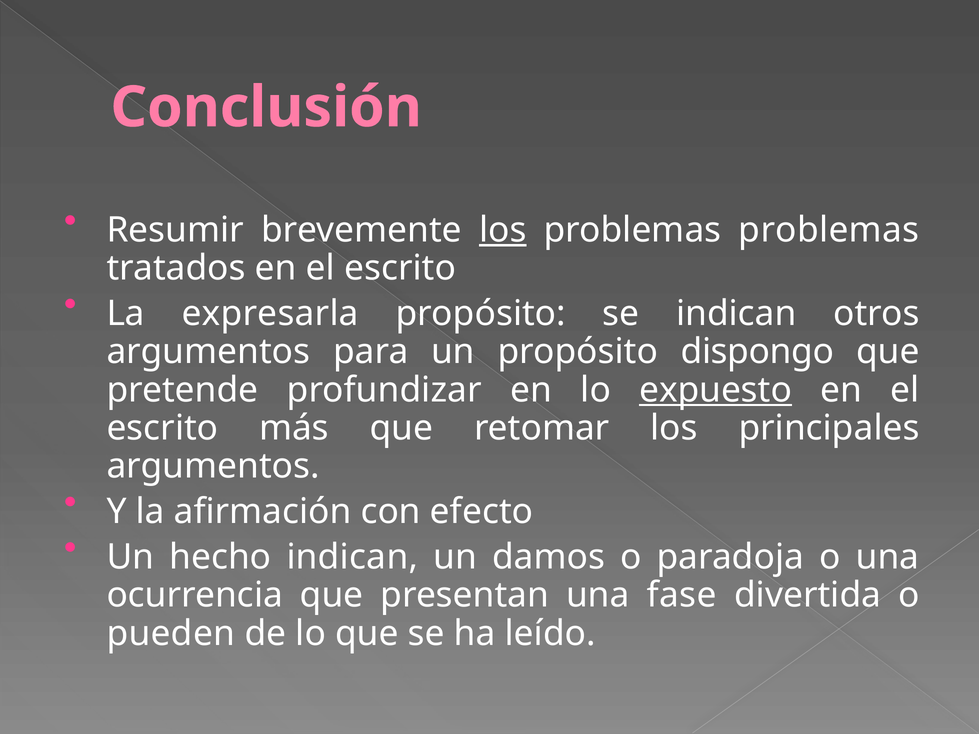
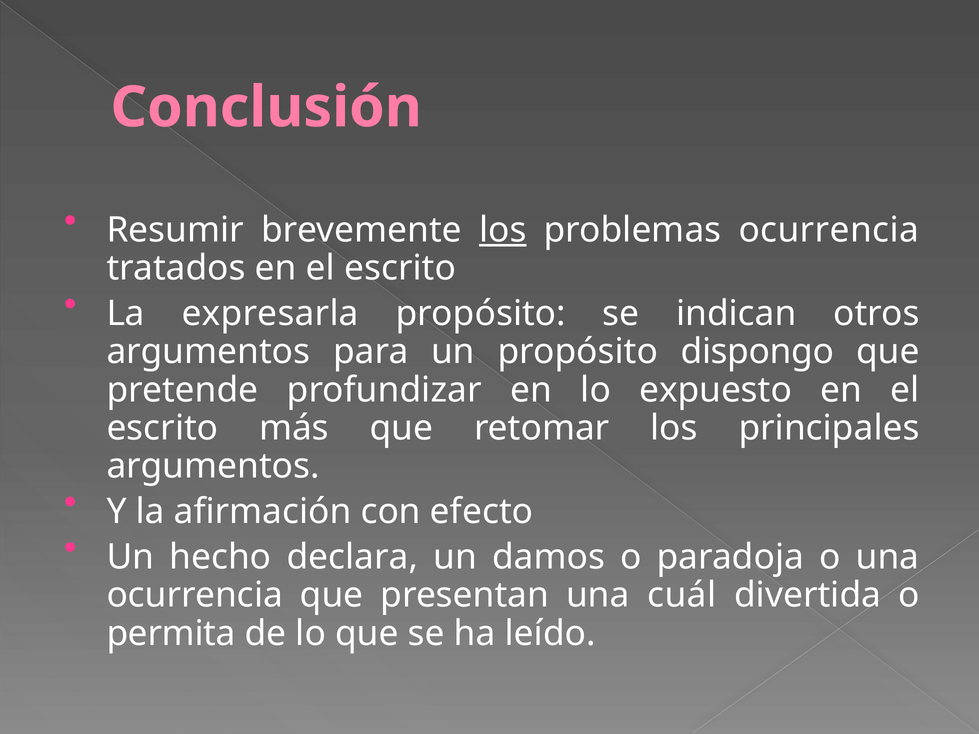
problemas problemas: problemas -> ocurrencia (829, 230)
expuesto underline: present -> none (716, 390)
hecho indican: indican -> declara (352, 557)
fase: fase -> cuál (682, 595)
pueden: pueden -> permita (171, 634)
